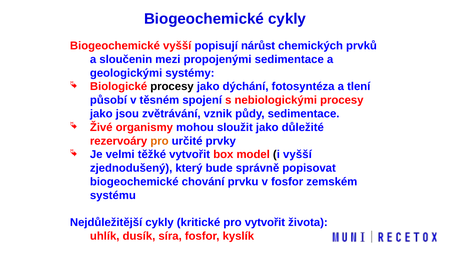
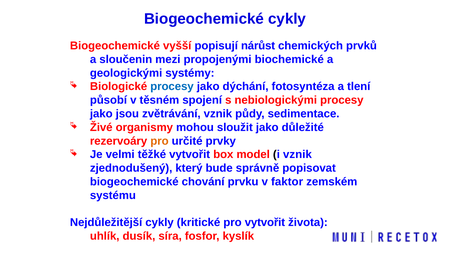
propojenými sedimentace: sedimentace -> biochemické (289, 59)
procesy colour: black -> blue (172, 86)
i vyšší: vyšší -> vznik (297, 154)
v fosfor: fosfor -> faktor (287, 182)
